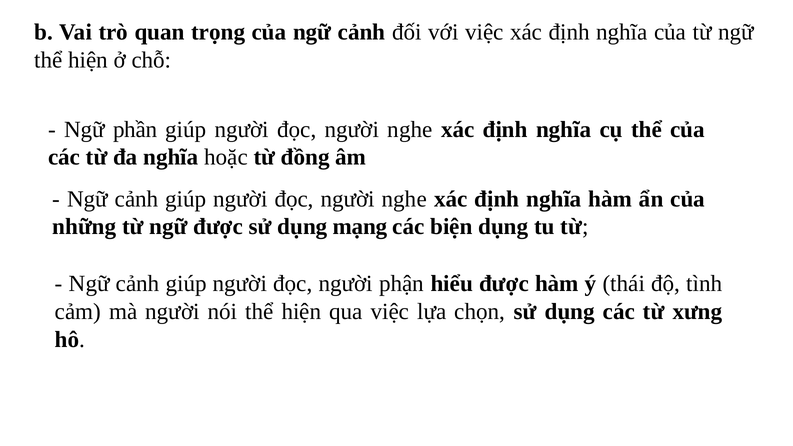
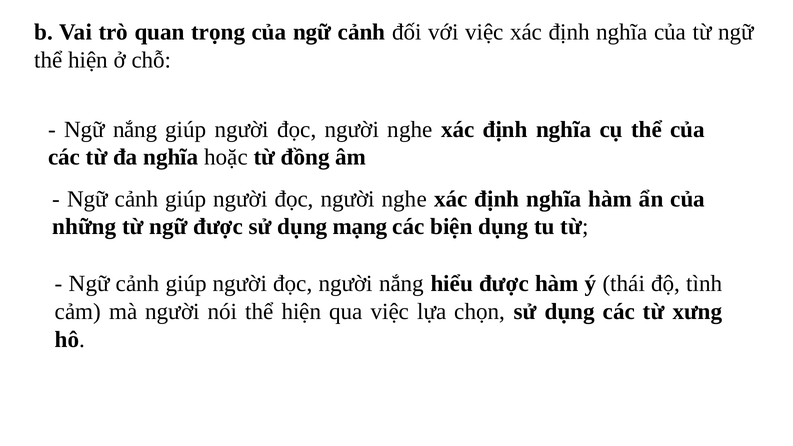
Ngữ phần: phần -> nắng (135, 130)
người phận: phận -> nắng (401, 284)
